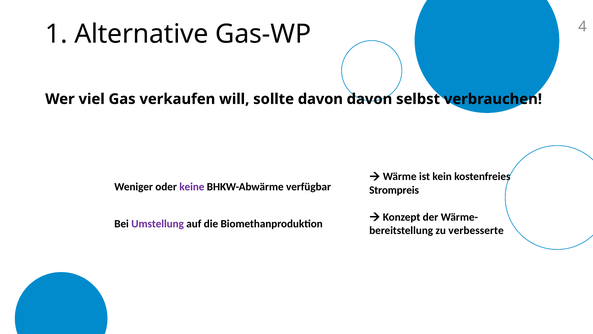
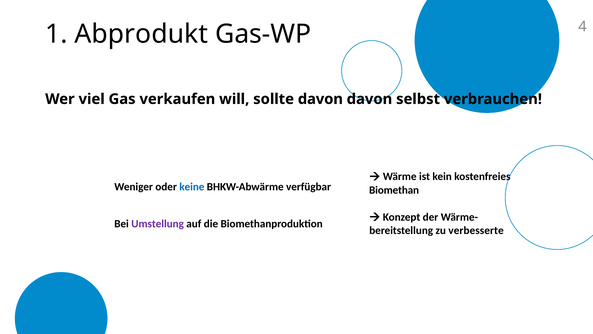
Alternative: Alternative -> Abprodukt (141, 34)
keine colour: purple -> blue (192, 187)
Strompreis: Strompreis -> Biomethan (394, 190)
